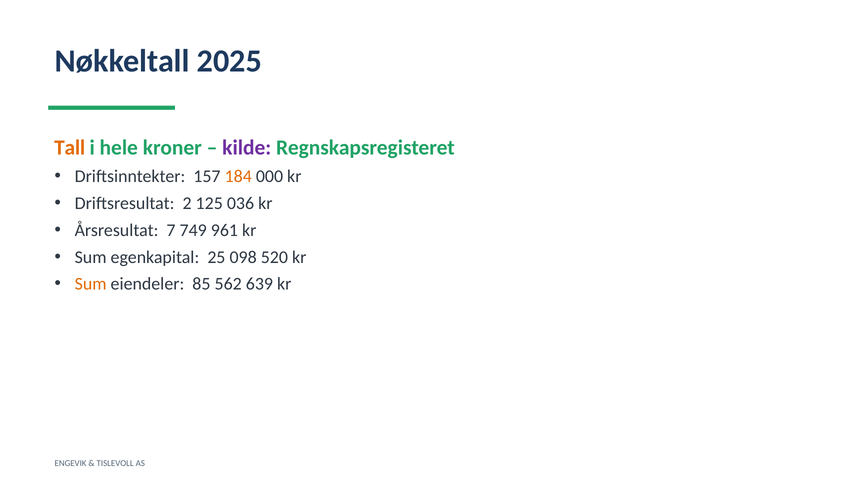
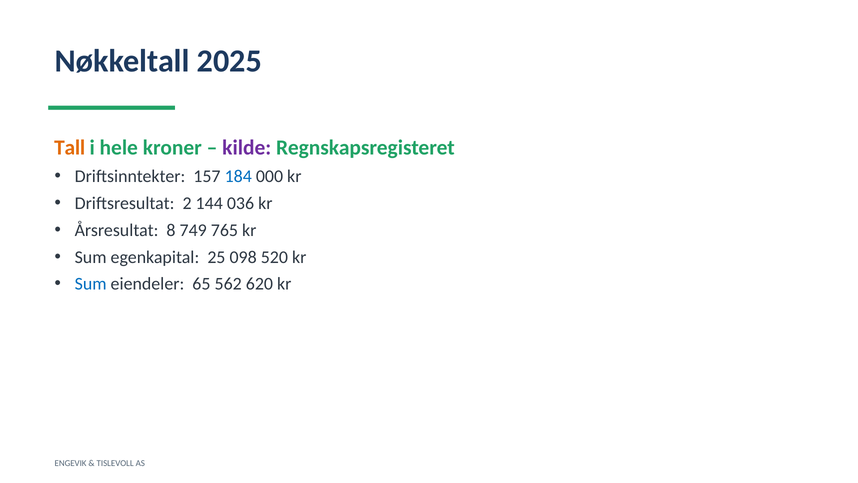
184 colour: orange -> blue (238, 176)
125: 125 -> 144 (209, 203)
7: 7 -> 8 (171, 230)
961: 961 -> 765 (224, 230)
Sum colour: orange -> blue (91, 284)
85: 85 -> 65 (201, 284)
639: 639 -> 620 (259, 284)
